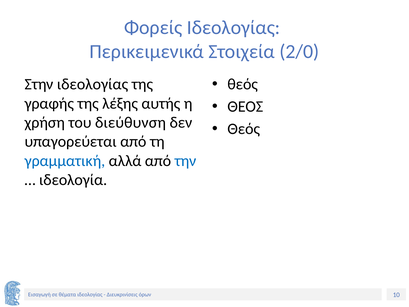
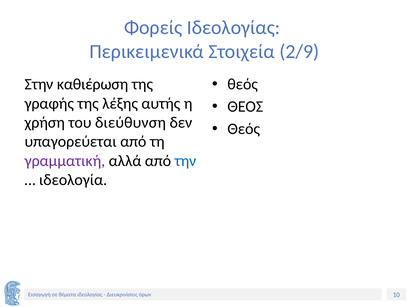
2/0: 2/0 -> 2/9 (299, 52)
Στην ιδεολογίας: ιδεολογίας -> καθιέρωση (93, 84)
γραμματική colour: blue -> purple (65, 161)
